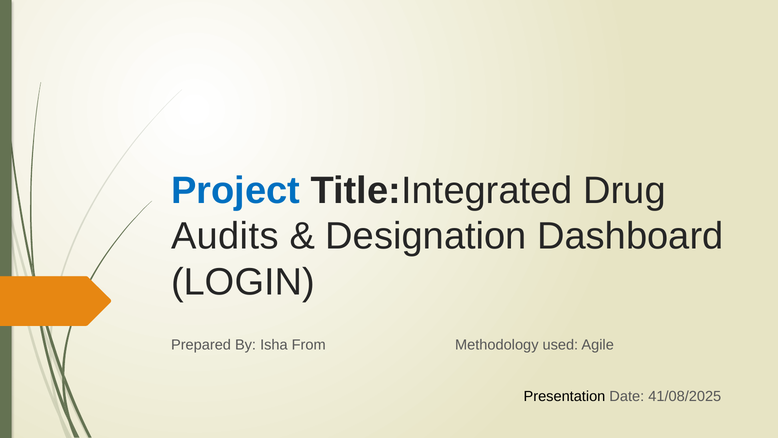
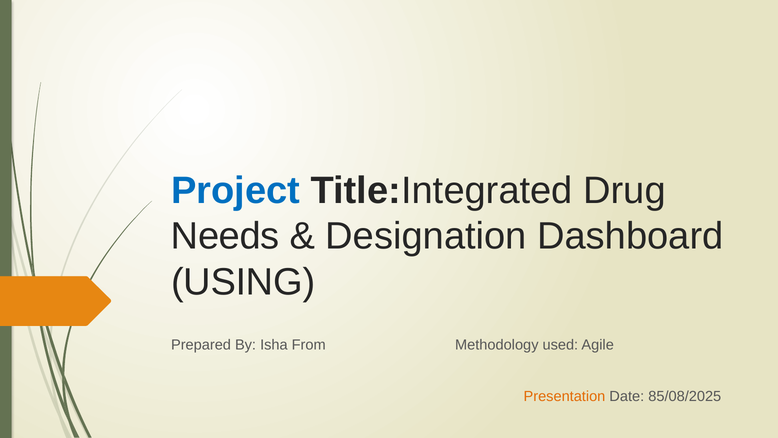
Audits: Audits -> Needs (225, 236)
LOGIN: LOGIN -> USING (243, 282)
Presentation colour: black -> orange (564, 396)
41/08/2025: 41/08/2025 -> 85/08/2025 (685, 396)
